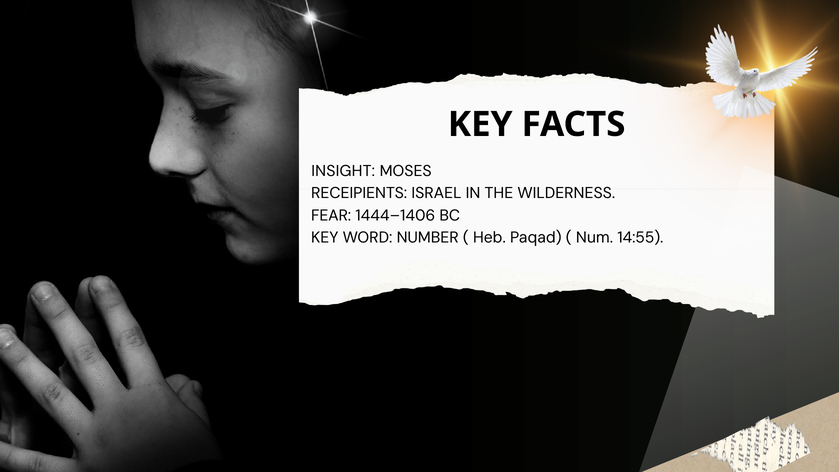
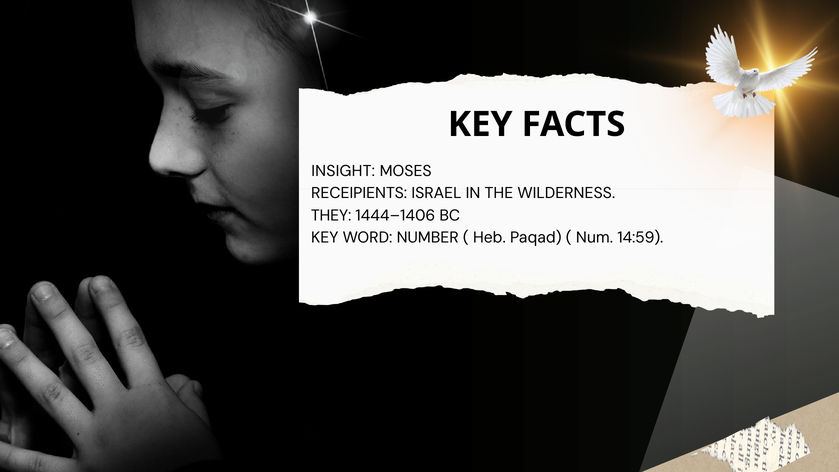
FEAR: FEAR -> THEY (331, 215)
14:55: 14:55 -> 14:59 (640, 237)
